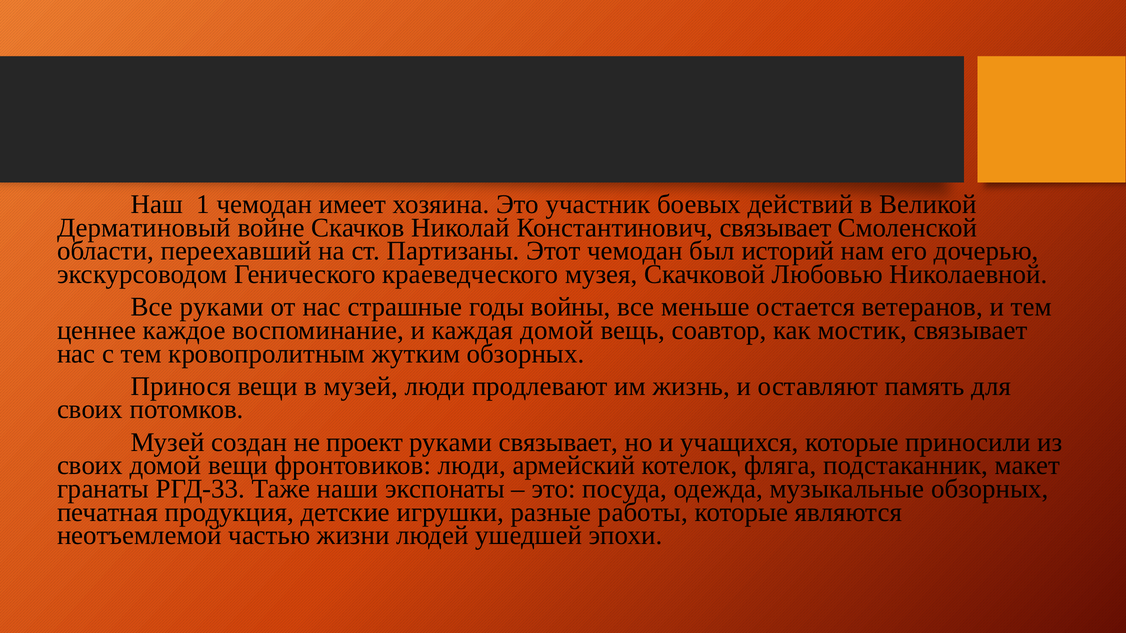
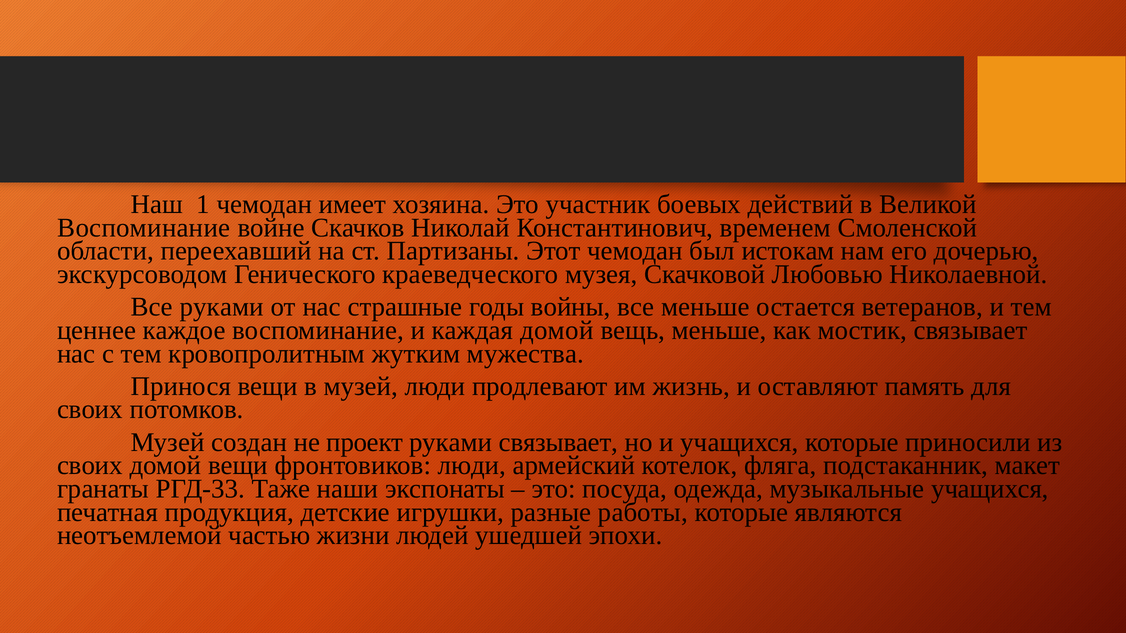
Дерматиновый: Дерматиновый -> Воспоминание (144, 228)
Константинович связывает: связывает -> временем (775, 228)
историй: историй -> истокам (788, 251)
вещь соавтор: соавтор -> меньше (719, 331)
жутким обзорных: обзорных -> мужества (525, 354)
музыкальные обзорных: обзорных -> учащихся (990, 489)
